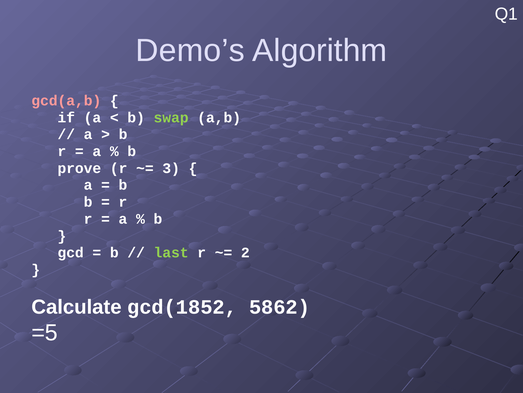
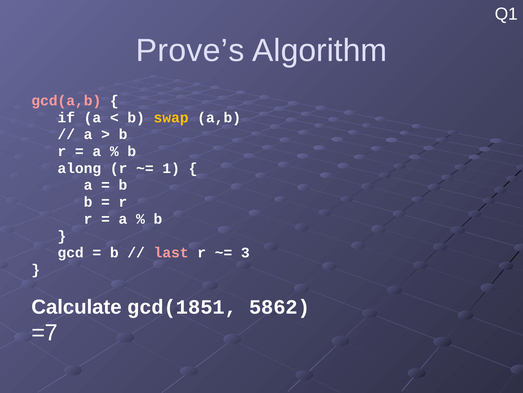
Demo’s: Demo’s -> Prove’s (190, 51)
swap colour: light green -> yellow (171, 117)
prove: prove -> along (79, 168)
3: 3 -> 1 (171, 168)
last colour: light green -> pink (171, 252)
2: 2 -> 3 (245, 252)
gcd(1852: gcd(1852 -> gcd(1851 (182, 307)
=5: =5 -> =7 (45, 332)
